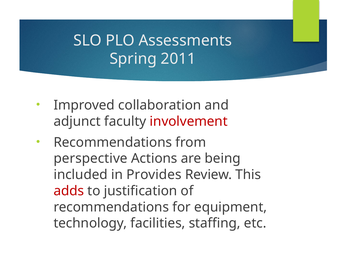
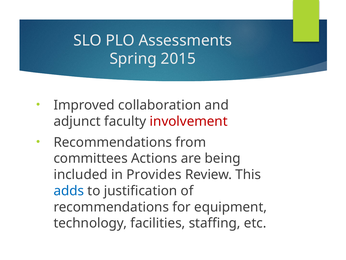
2011: 2011 -> 2015 (178, 59)
perspective: perspective -> committees (91, 158)
adds colour: red -> blue (69, 191)
